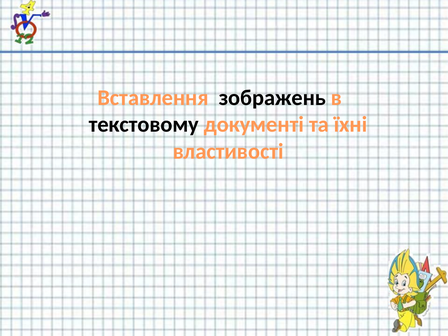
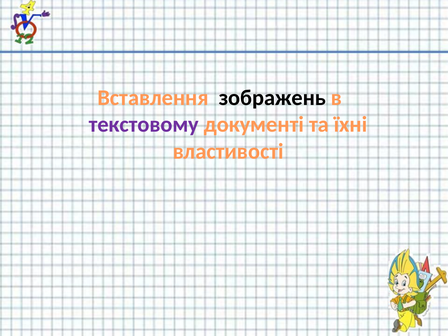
текстовому colour: black -> purple (144, 125)
